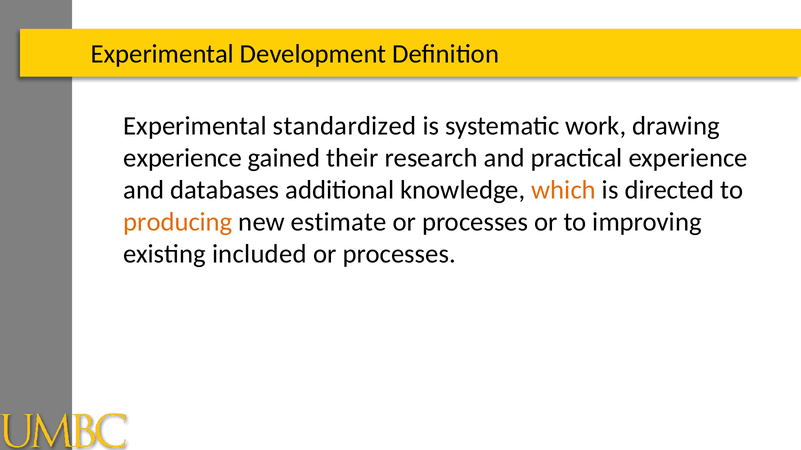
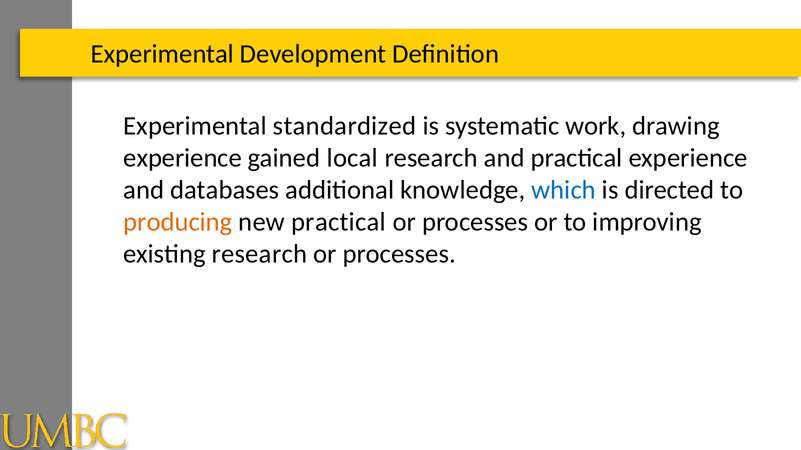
their: their -> local (352, 158)
which colour: orange -> blue (564, 190)
new estimate: estimate -> practical (339, 222)
existing included: included -> research (259, 254)
